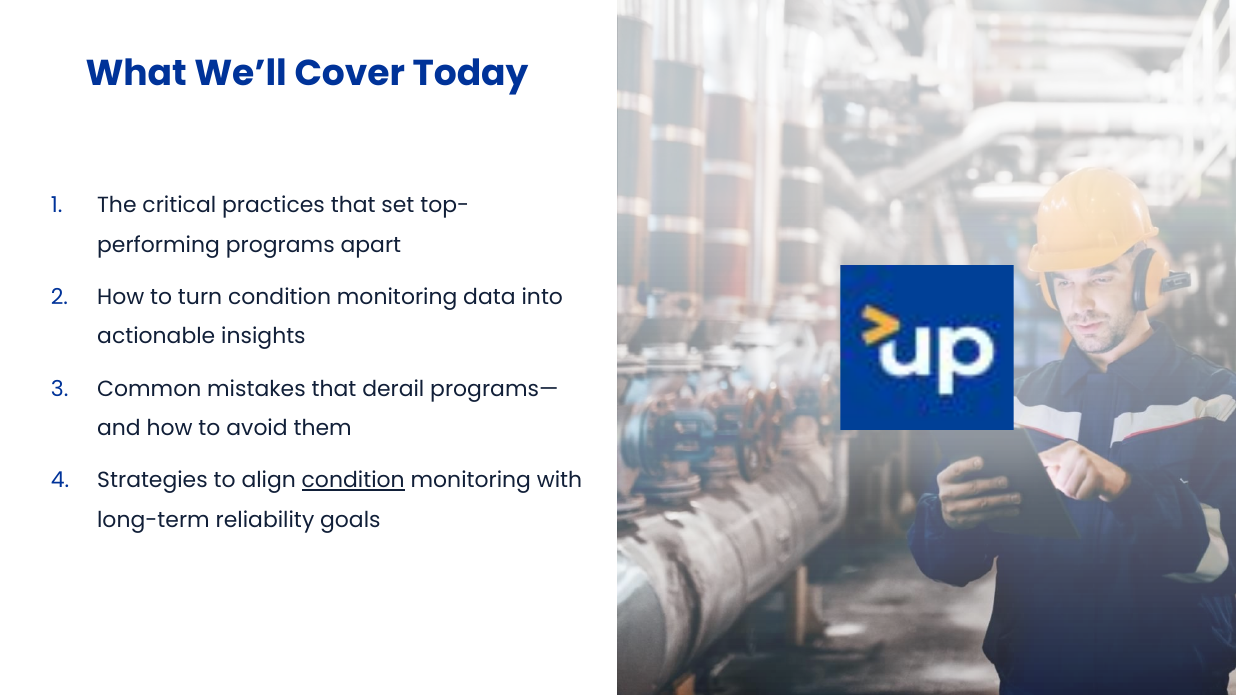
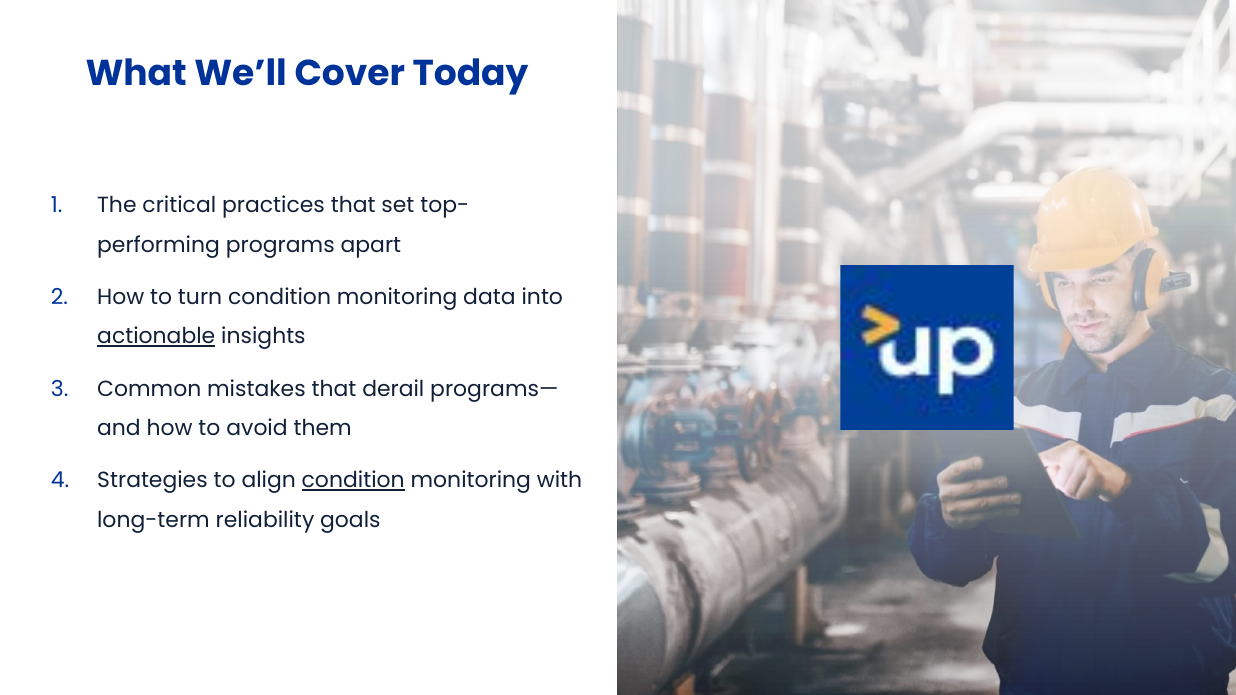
actionable underline: none -> present (156, 337)
